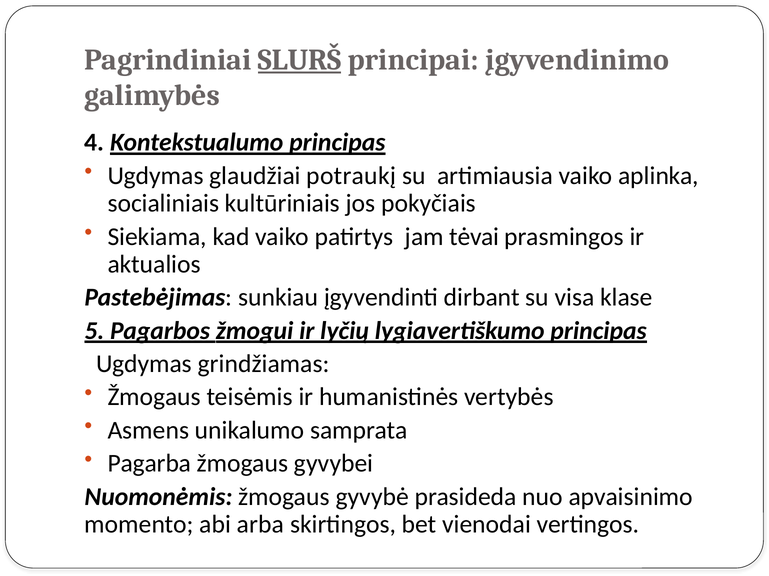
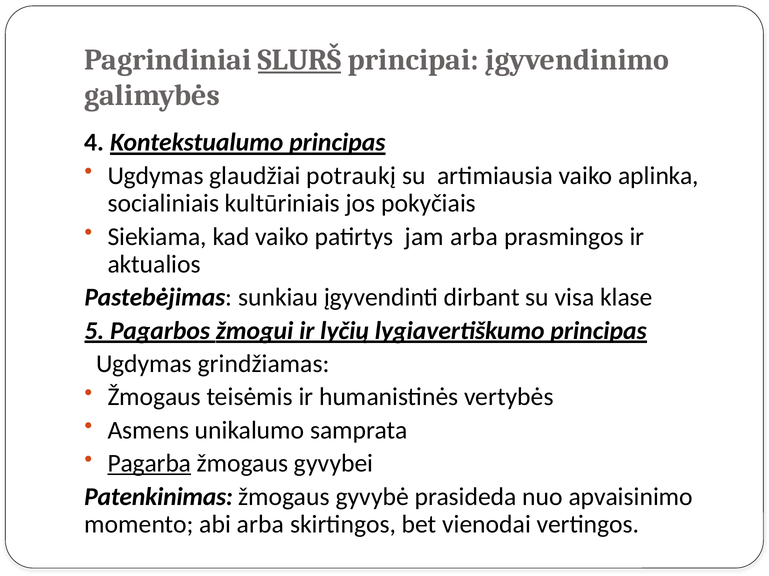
jam tėvai: tėvai -> arba (474, 237)
Pagarba underline: none -> present (149, 464)
Nuomonėmis: Nuomonėmis -> Patenkinimas (159, 497)
